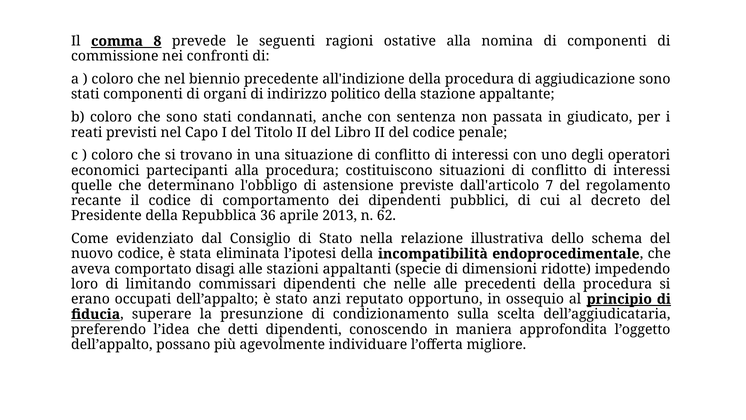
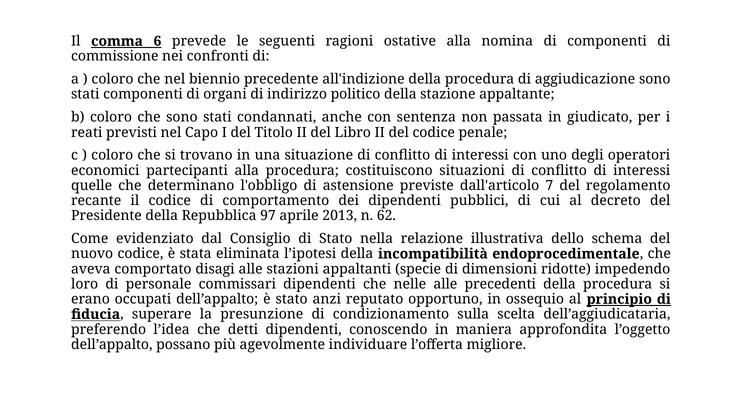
8: 8 -> 6 (157, 41)
36: 36 -> 97 (268, 216)
limitando: limitando -> personale (159, 284)
